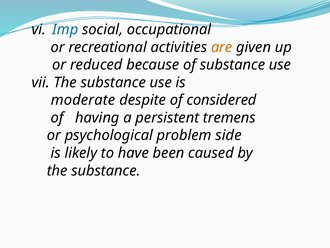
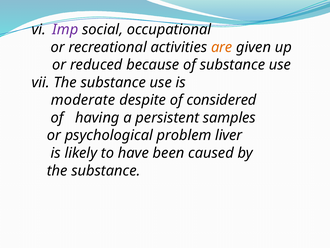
Imp colour: blue -> purple (65, 29)
tremens: tremens -> samples (229, 118)
side: side -> liver (229, 135)
